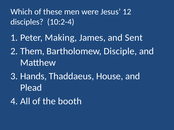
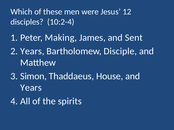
Them: Them -> Years (32, 51)
Hands: Hands -> Simon (33, 76)
Plead: Plead -> Years (31, 88)
booth: booth -> spirits (70, 102)
